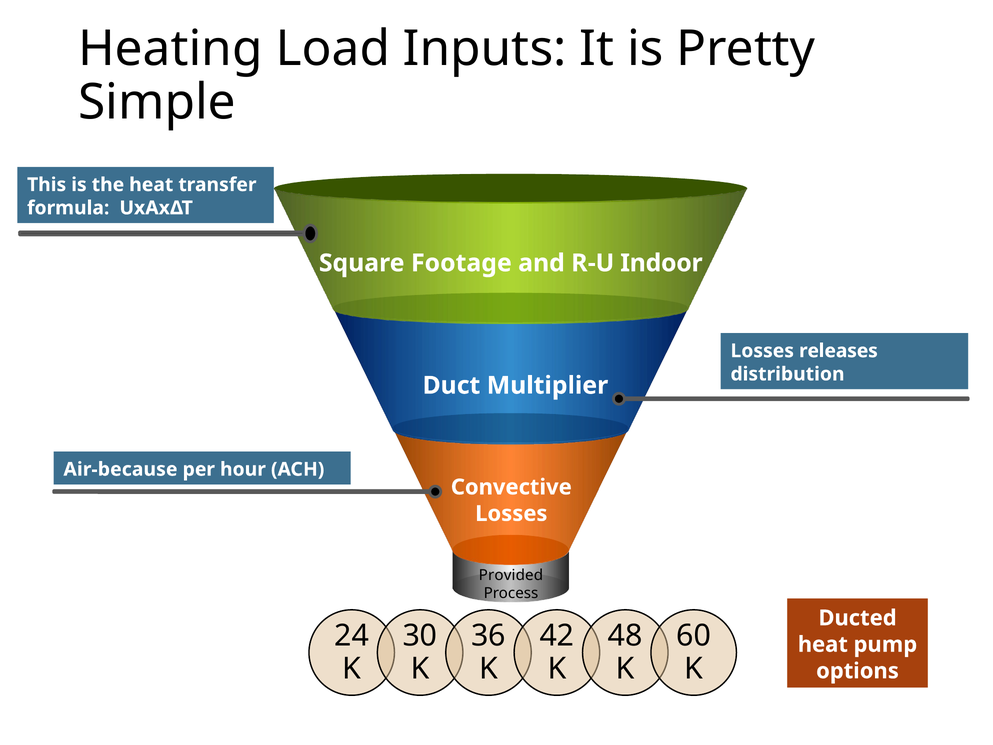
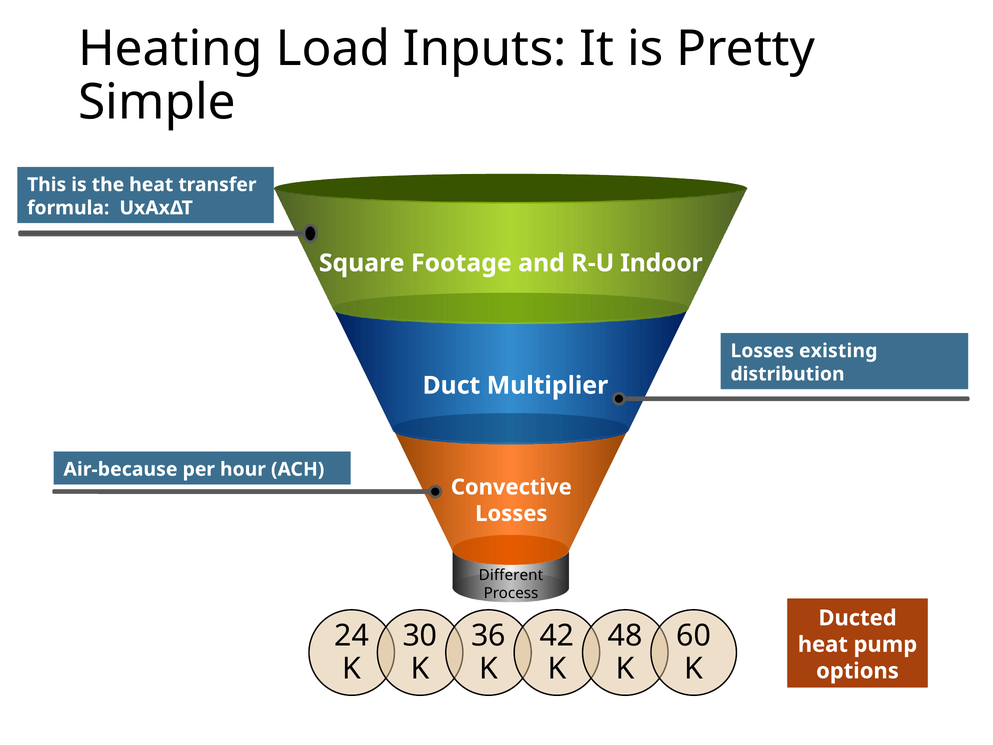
releases: releases -> existing (838, 351)
Provided: Provided -> Different (511, 575)
